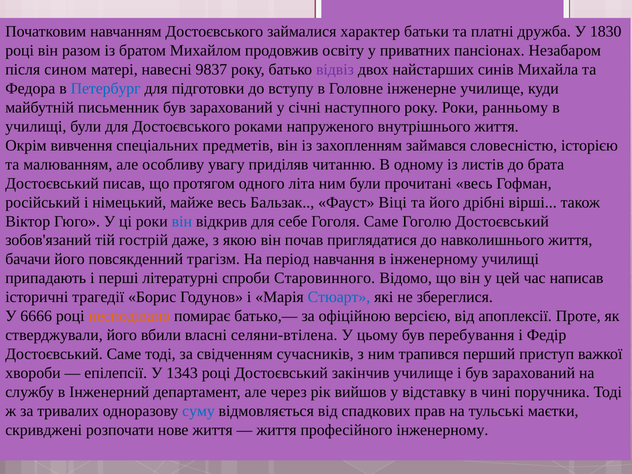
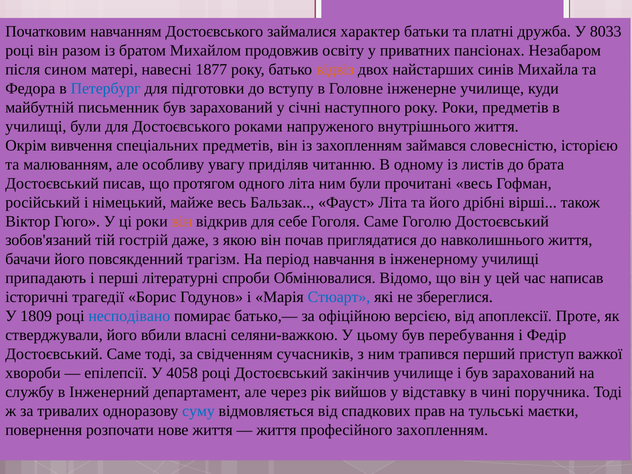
1830: 1830 -> 8033 (606, 32)
9837: 9837 -> 1877 (211, 70)
відвіз colour: purple -> orange (335, 70)
Роки ранньому: ранньому -> предметів (515, 108)
Фауст Віці: Віці -> Літа (393, 202)
він colour: blue -> orange (182, 221)
Старовинного: Старовинного -> Обмінювалися (325, 278)
6666: 6666 -> 1809 (36, 316)
несподівано colour: orange -> blue (129, 316)
селяни-втілена: селяни-втілена -> селяни-важкою (284, 335)
1343: 1343 -> 4058 (182, 373)
скривджені: скривджені -> повернення (44, 430)
професійного інженерному: інженерному -> захопленням (442, 430)
